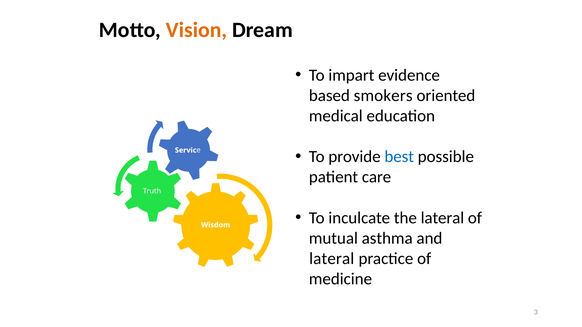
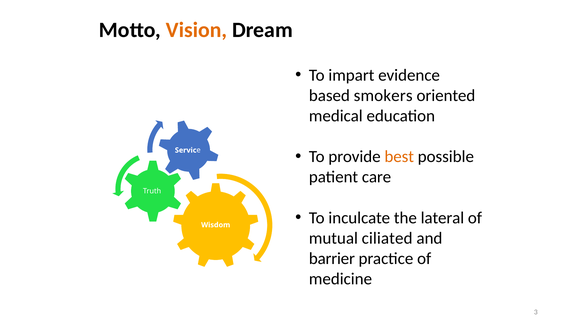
best colour: blue -> orange (399, 157)
asthma: asthma -> ciliated (387, 238)
lateral: lateral -> barrier (332, 259)
